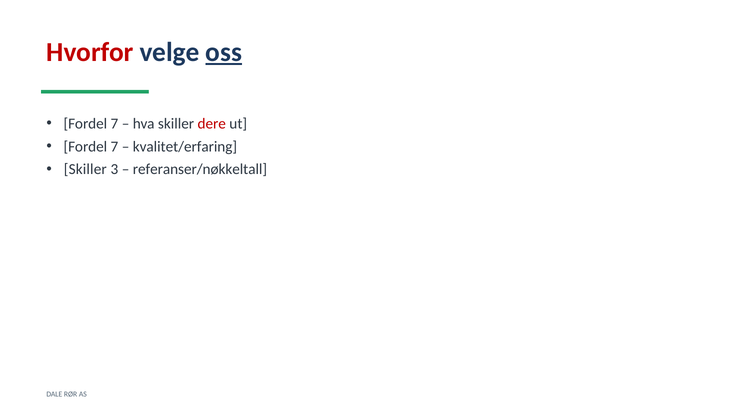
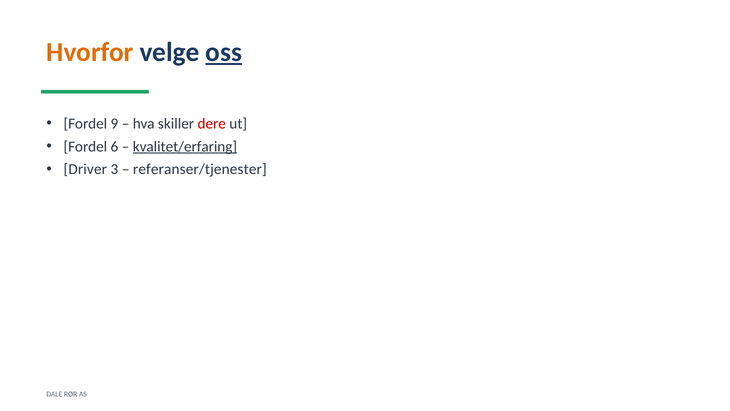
Hvorfor colour: red -> orange (90, 52)
7: 7 -> 9 (114, 124)
7: 7 -> 6 (114, 146)
kvalitet/erfaring underline: none -> present (185, 146)
Skiller: Skiller -> Driver (85, 169)
referanser/nøkkeltall: referanser/nøkkeltall -> referanser/tjenester (200, 169)
